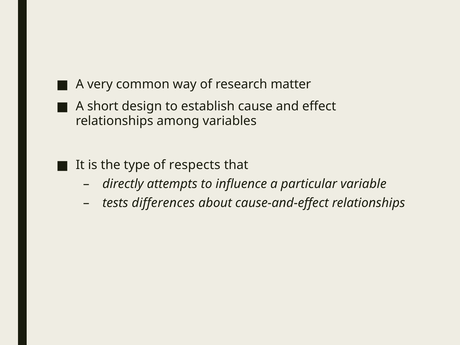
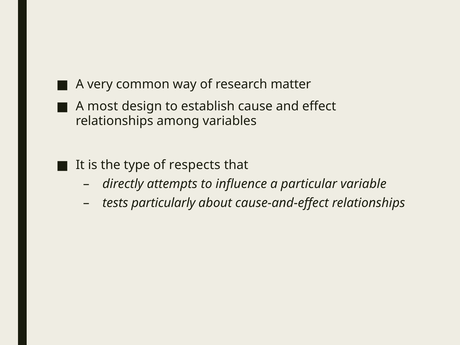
short: short -> most (103, 106)
differences: differences -> particularly (163, 203)
